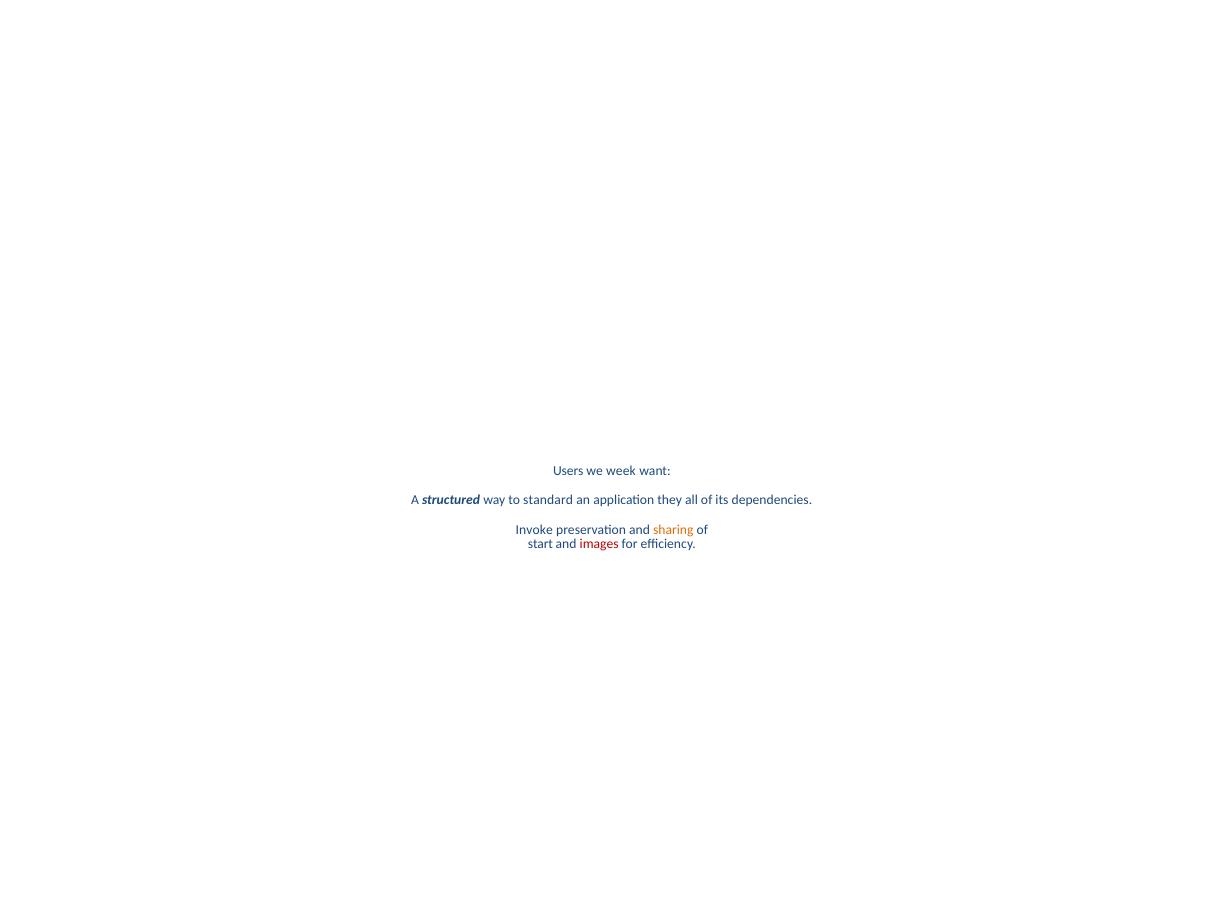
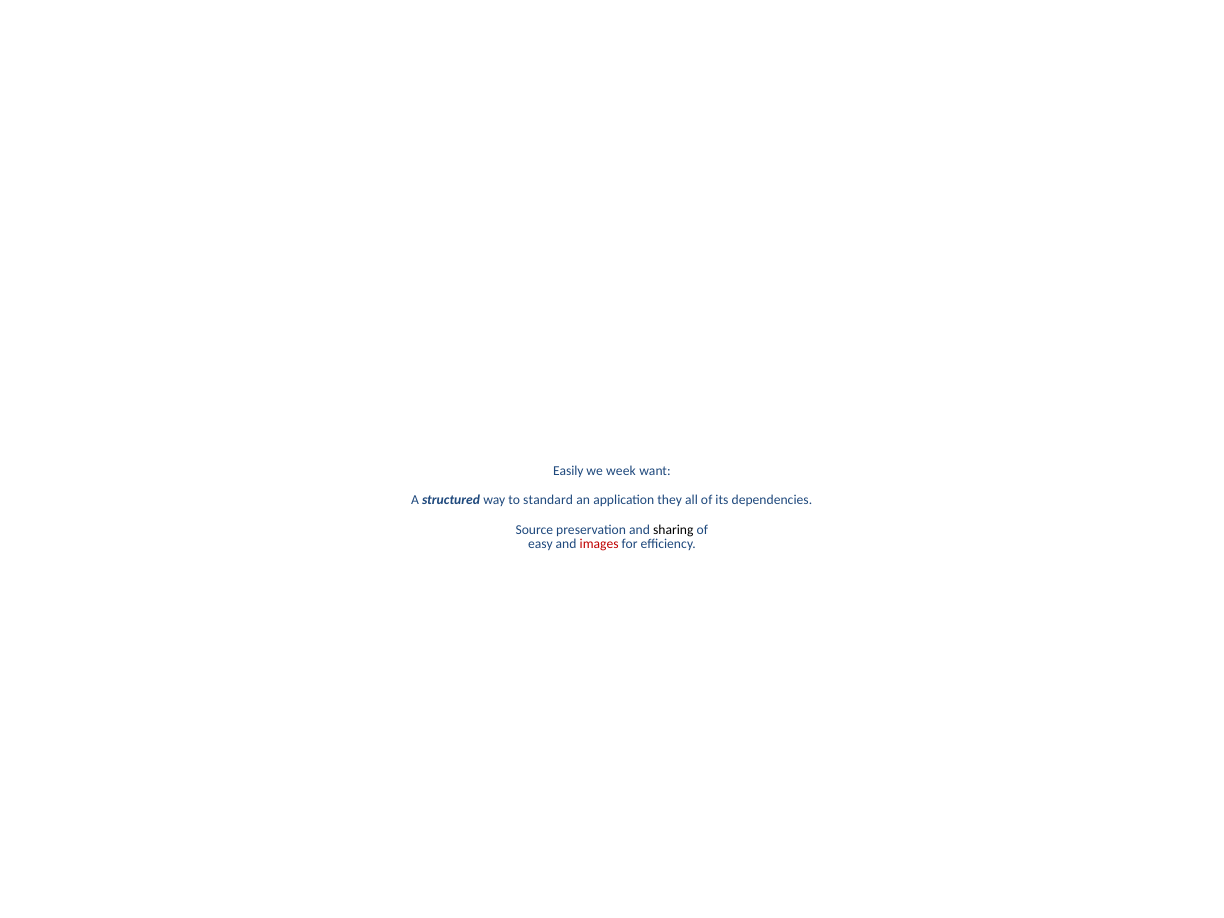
Users: Users -> Easily (568, 471)
Invoke: Invoke -> Source (534, 530)
sharing colour: orange -> black (673, 530)
start: start -> easy (540, 544)
